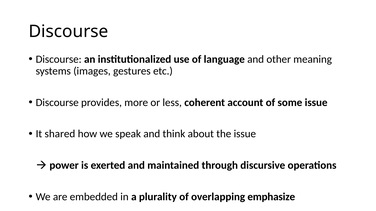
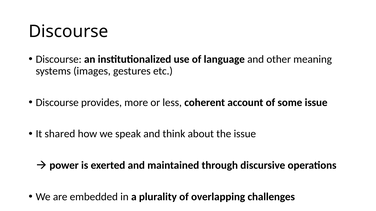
emphasize: emphasize -> challenges (271, 197)
